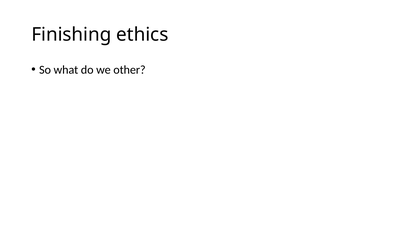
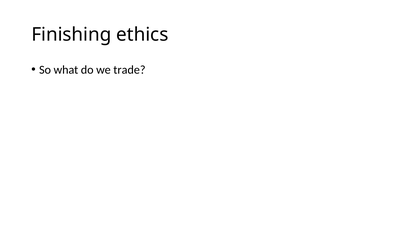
other: other -> trade (129, 70)
